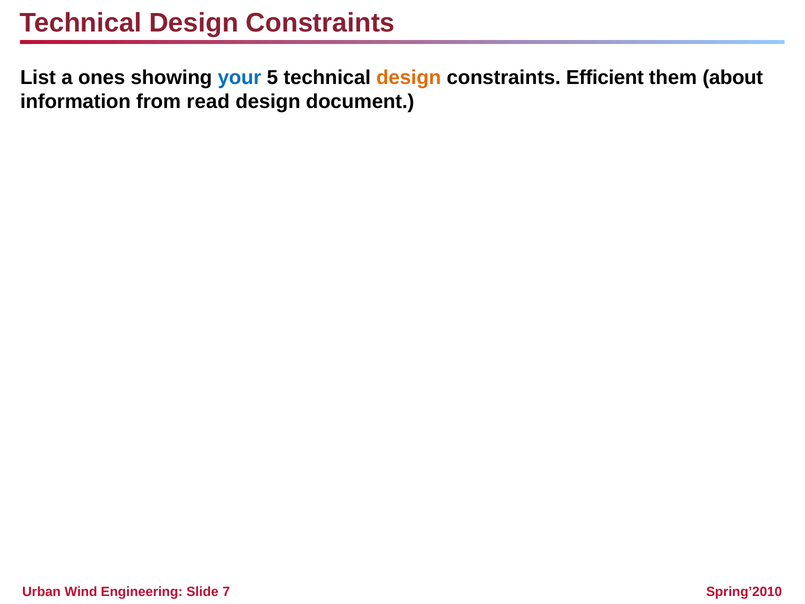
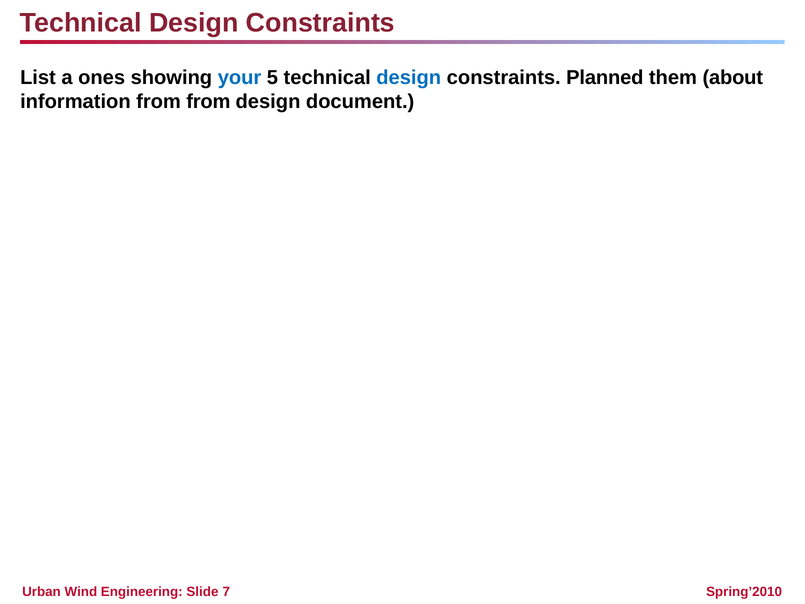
design colour: orange -> blue (409, 77)
Efficient: Efficient -> Planned (605, 77)
from read: read -> from (208, 101)
